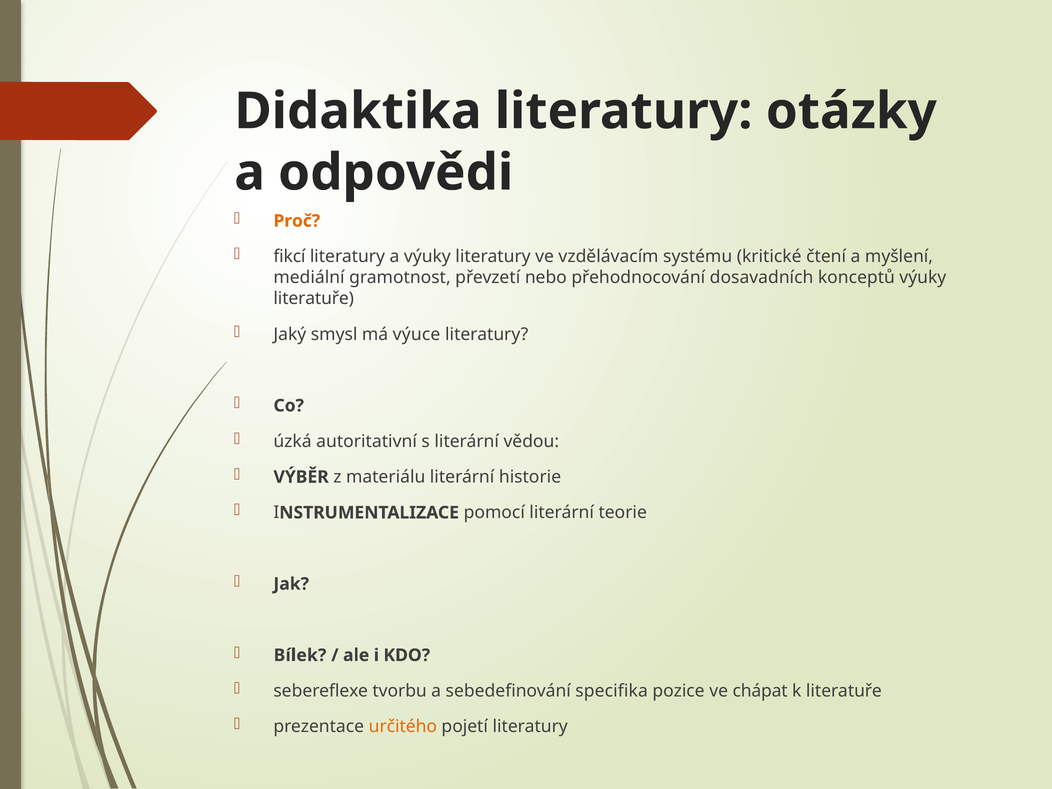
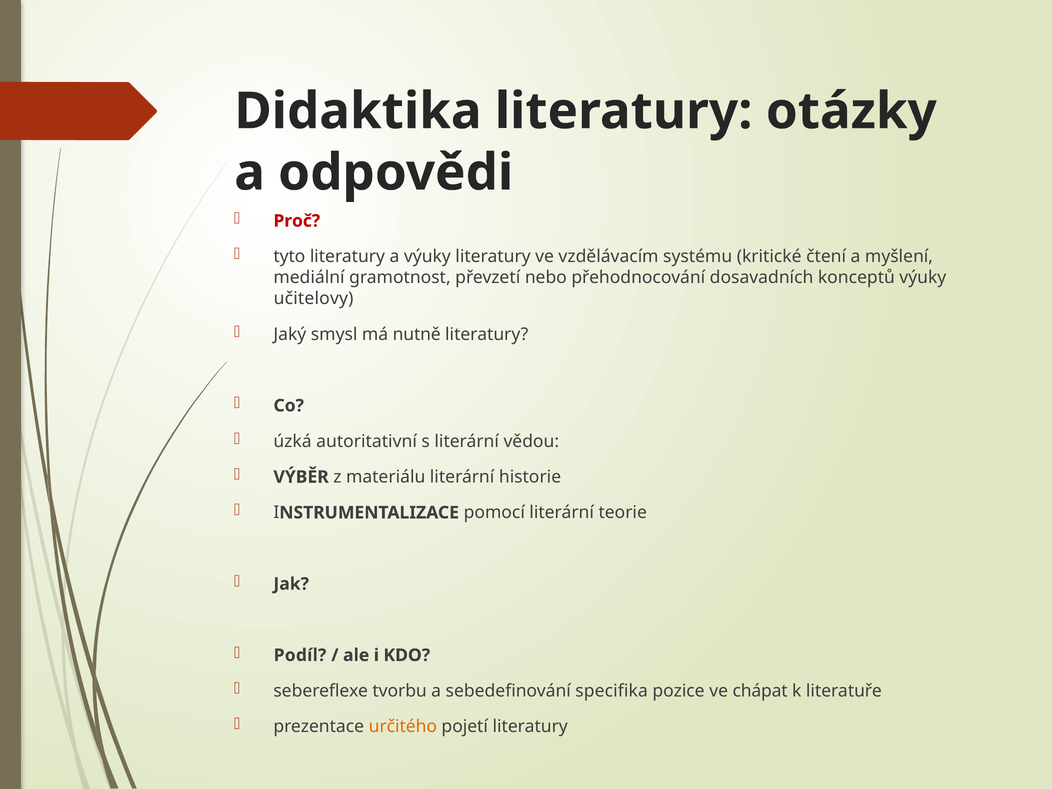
Proč colour: orange -> red (297, 221)
fikcí: fikcí -> tyto (289, 257)
literatuře: literatuře -> učitelovy (314, 299)
výuce: výuce -> nutně (417, 334)
Bílek: Bílek -> Podíl (300, 655)
